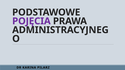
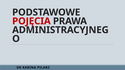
POJĘCIA colour: purple -> red (31, 21)
